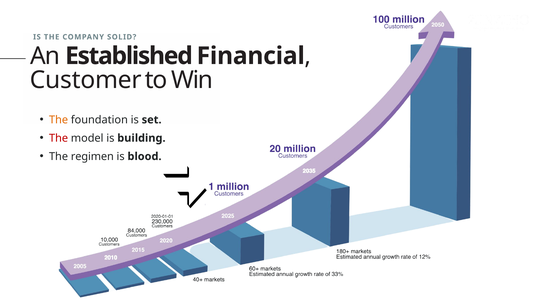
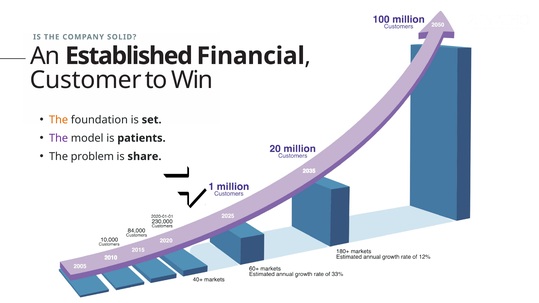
The colour: red -> purple (59, 138)
building: building -> patients (141, 138)
regimen: regimen -> problem (92, 157)
blood: blood -> share (144, 157)
